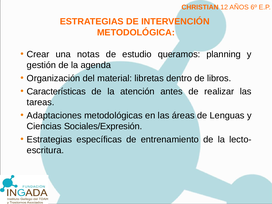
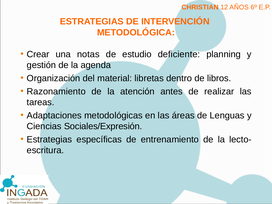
queramos: queramos -> deficiente (179, 54)
Características: Características -> Razonamiento (56, 91)
